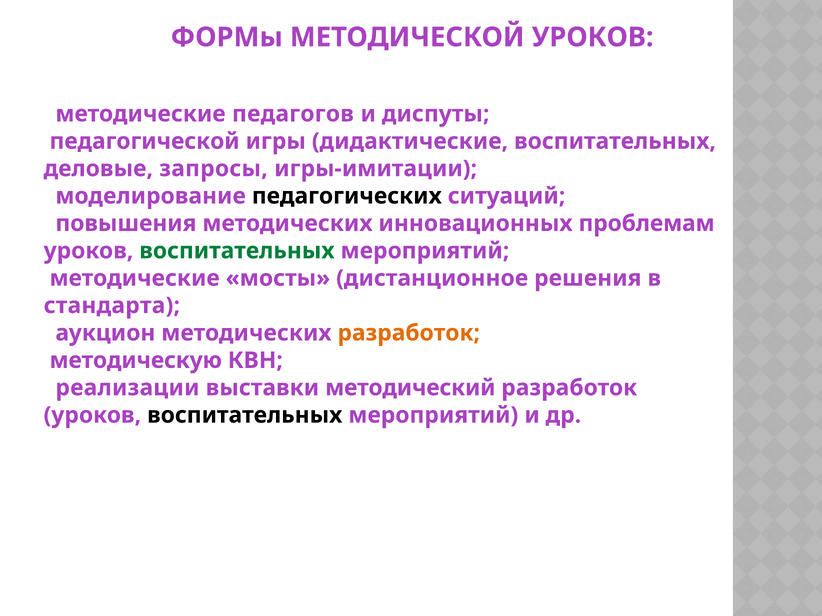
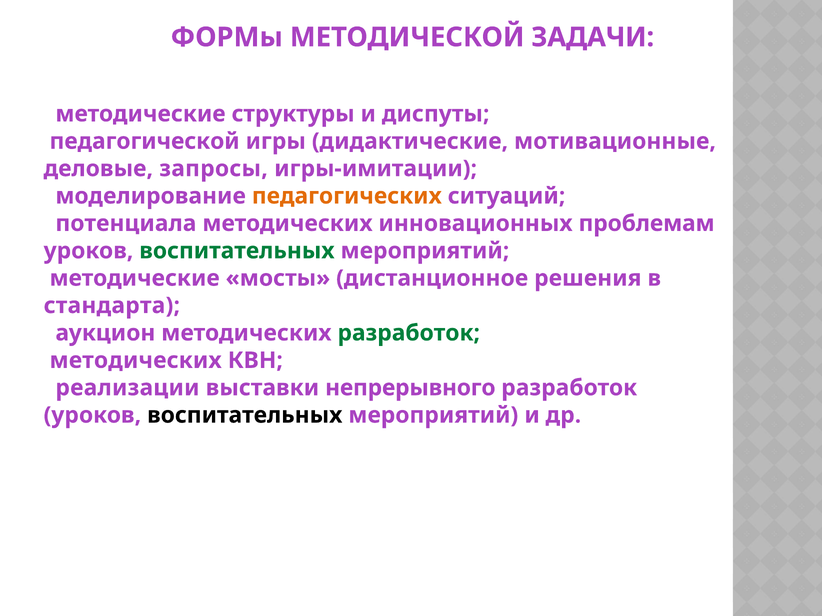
МЕТОДИЧЕСКОЙ УРОКОВ: УРОКОВ -> ЗАДАЧИ (593, 37)
педагогов: педагогов -> структуры (293, 114)
дидактические воспитательных: воспитательных -> мотивационные (615, 141)
педагогических colour: black -> orange (347, 196)
повышения: повышения -> потенциала (126, 224)
разработок colour: orange -> green (409, 333)
методическую: методическую -> методических (136, 361)
методический: методический -> непрерывного (410, 388)
